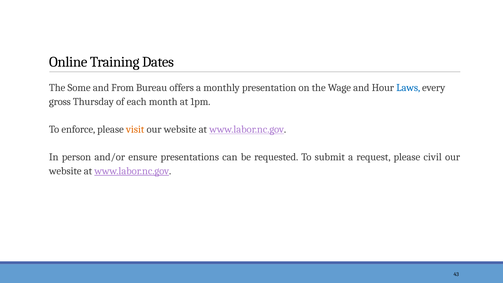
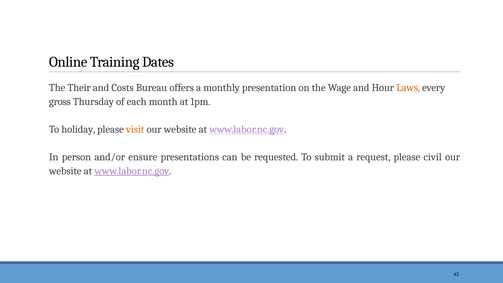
Some: Some -> Their (79, 88)
From: From -> Costs (123, 88)
Laws colour: blue -> orange (408, 88)
enforce: enforce -> holiday (78, 129)
